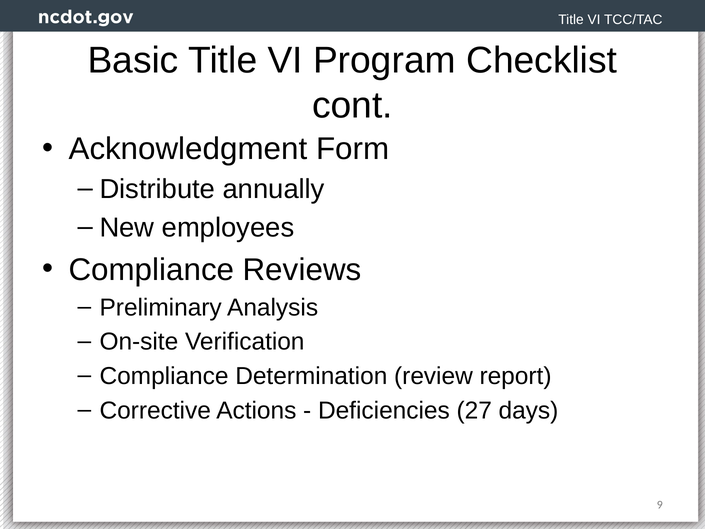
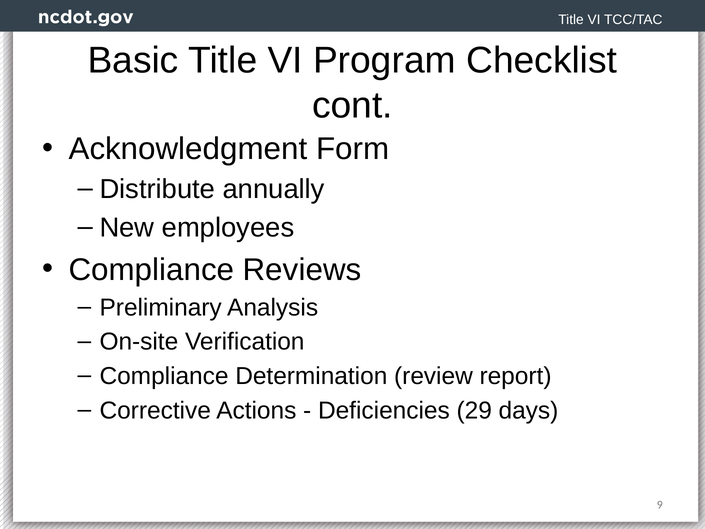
27: 27 -> 29 (474, 410)
